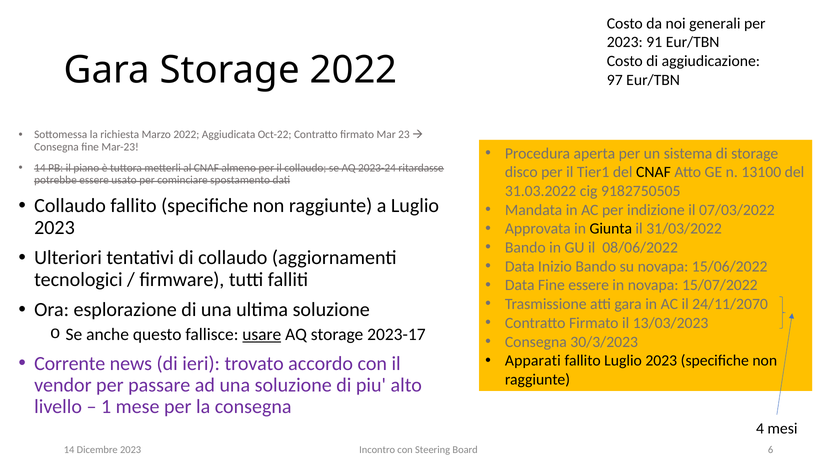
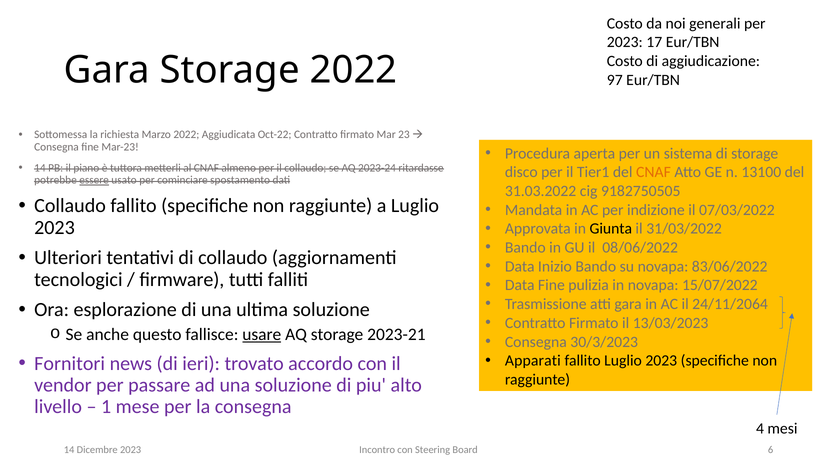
91: 91 -> 17 (654, 42)
CNAF colour: black -> orange (653, 172)
essere underline: none -> present (94, 180)
15/06/2022: 15/06/2022 -> 83/06/2022 (730, 266)
Fine essere: essere -> pulizia (589, 285)
24/11/2070: 24/11/2070 -> 24/11/2064 (730, 304)
2023-17: 2023-17 -> 2023-21 (396, 334)
Corrente: Corrente -> Fornitori (70, 363)
